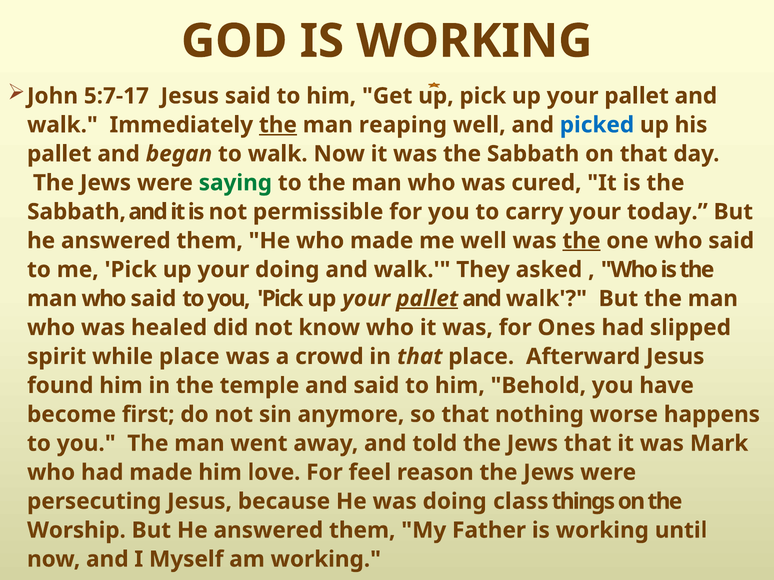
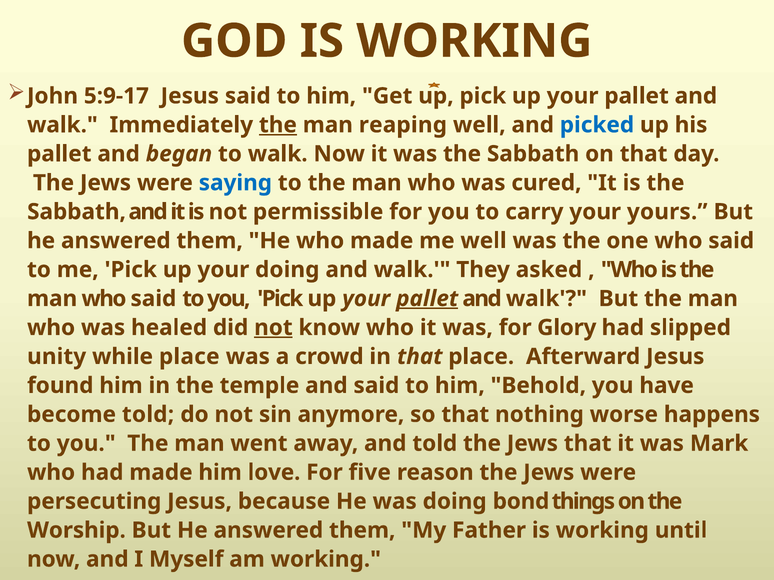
5:7-17: 5:7-17 -> 5:9-17 (116, 96)
saying colour: green -> blue (235, 183)
today: today -> yours (667, 212)
the underline: present -> none (581, 241)
not underline: none -> present (273, 328)
Ones: Ones -> Glory (567, 328)
spirit: spirit -> unity (57, 357)
become first: first -> told (148, 415)
feel: feel -> five (370, 473)
class: class -> bond (521, 502)
